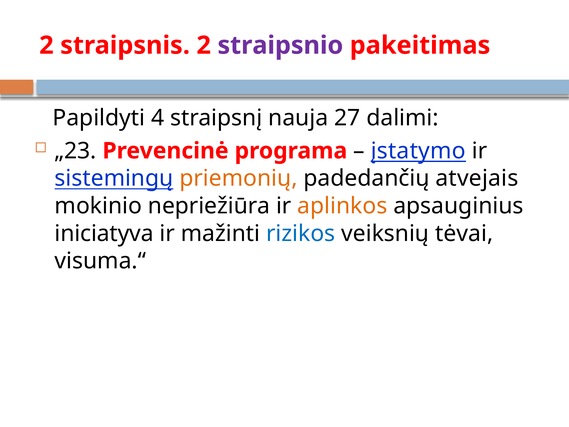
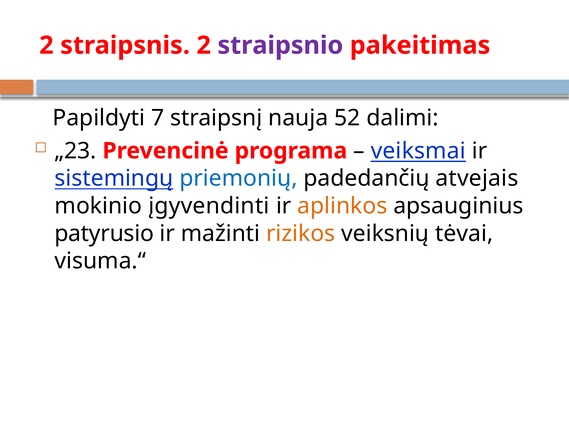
4: 4 -> 7 (158, 118)
27: 27 -> 52 (347, 118)
įstatymo: įstatymo -> veiksmai (418, 151)
priemonių colour: orange -> blue (238, 178)
nepriežiūra: nepriežiūra -> įgyvendinti (209, 206)
iniciatyva: iniciatyva -> patyrusio (104, 233)
rizikos colour: blue -> orange (301, 233)
